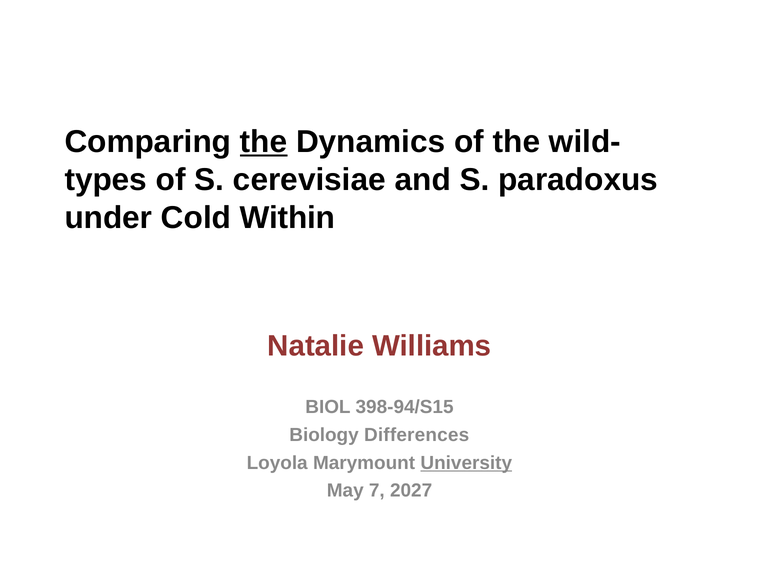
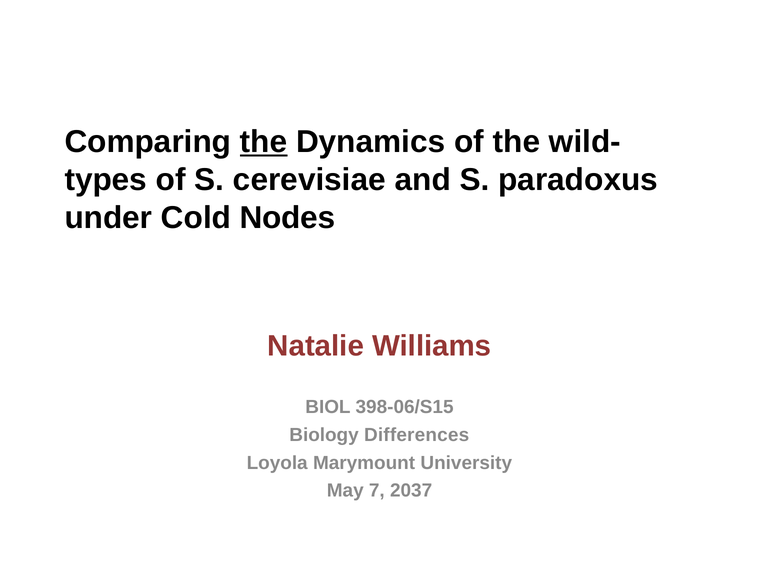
Within: Within -> Nodes (287, 218)
398-94/S15: 398-94/S15 -> 398-06/S15 (405, 407)
University underline: present -> none (466, 463)
2027: 2027 -> 2037 (411, 491)
